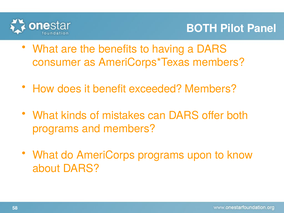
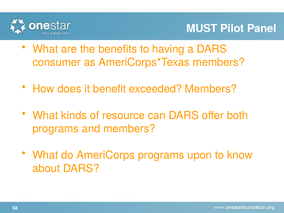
BOTH: BOTH -> MUST (202, 28)
mistakes: mistakes -> resource (124, 115)
